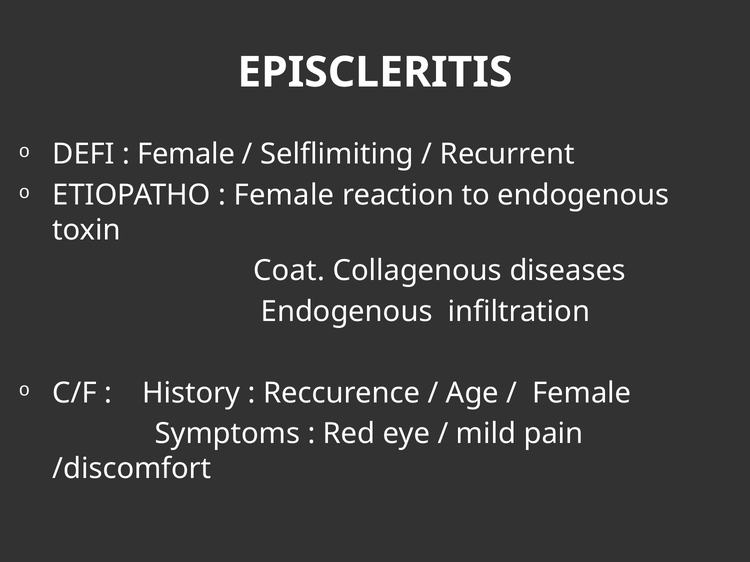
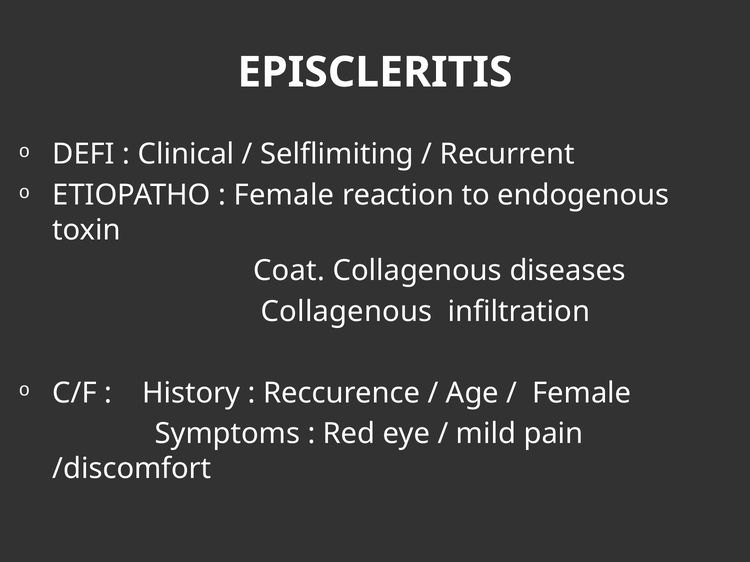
Female: Female -> Clinical (186, 154)
Endogenous: Endogenous -> Collagenous (347, 312)
